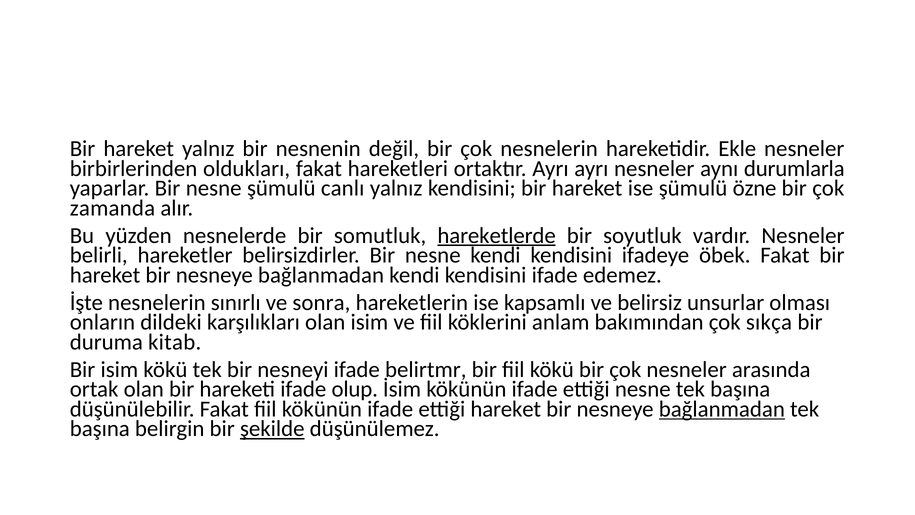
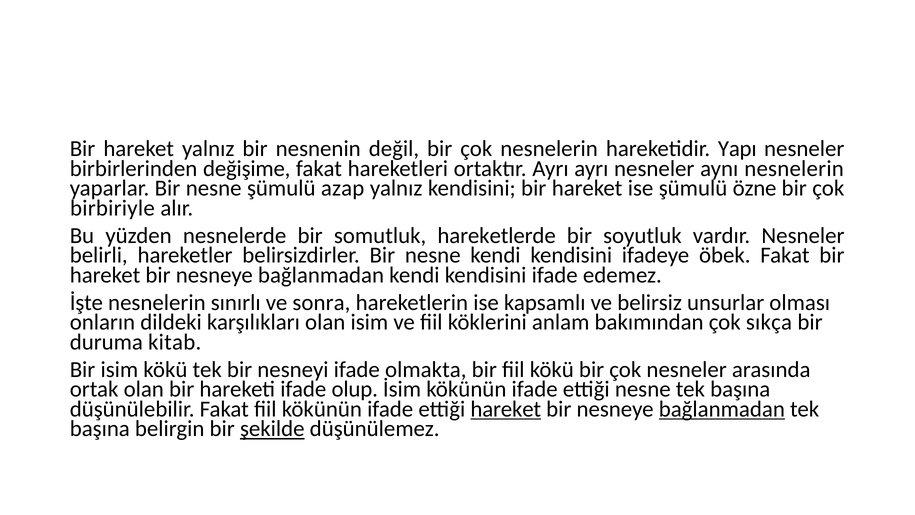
Ekle: Ekle -> Yapı (737, 149)
oldukları: oldukları -> değişime (247, 168)
aynı durumlarla: durumlarla -> nesnelerin (794, 168)
canlı: canlı -> azap (343, 188)
zamanda: zamanda -> birbiriyle (112, 208)
hareketlerde underline: present -> none (497, 235)
belirtmr: belirtmr -> olmakta (426, 369)
hareket underline: none -> present (506, 409)
